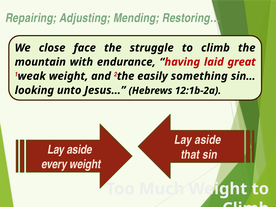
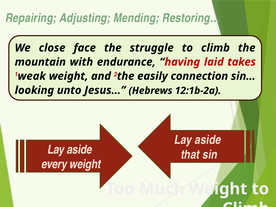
great: great -> takes (242, 62)
something: something -> connection (199, 76)
